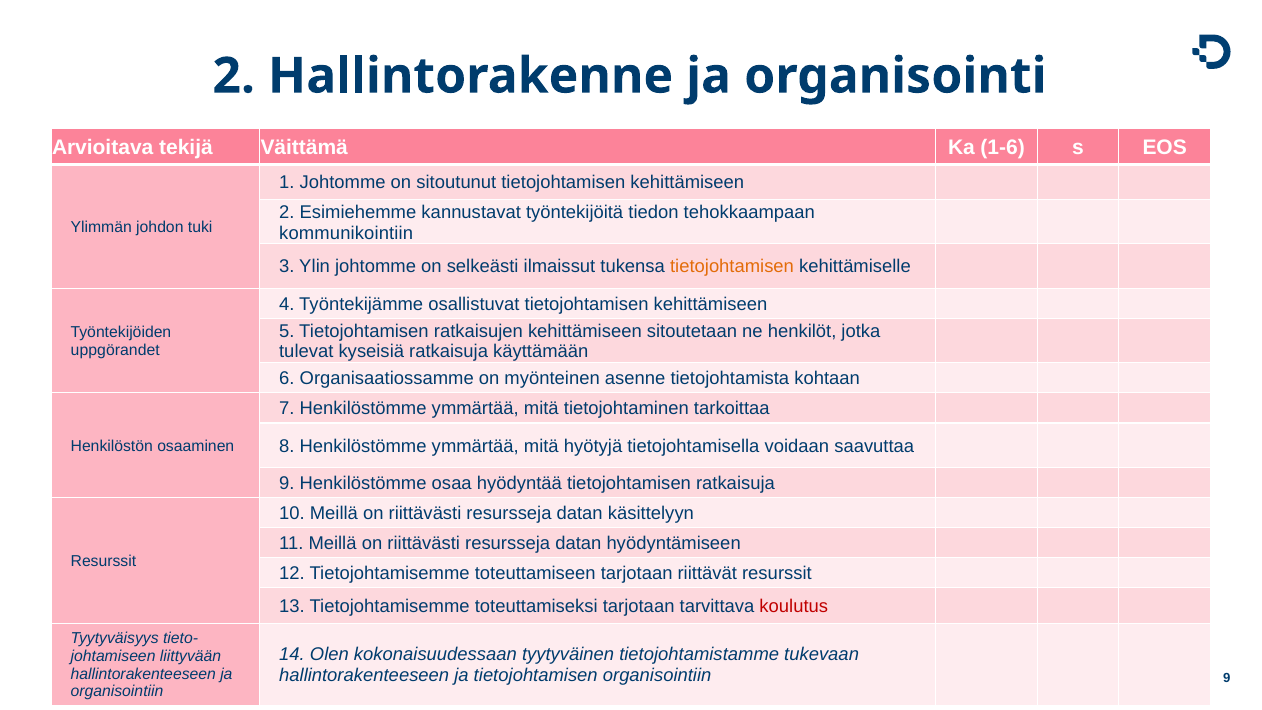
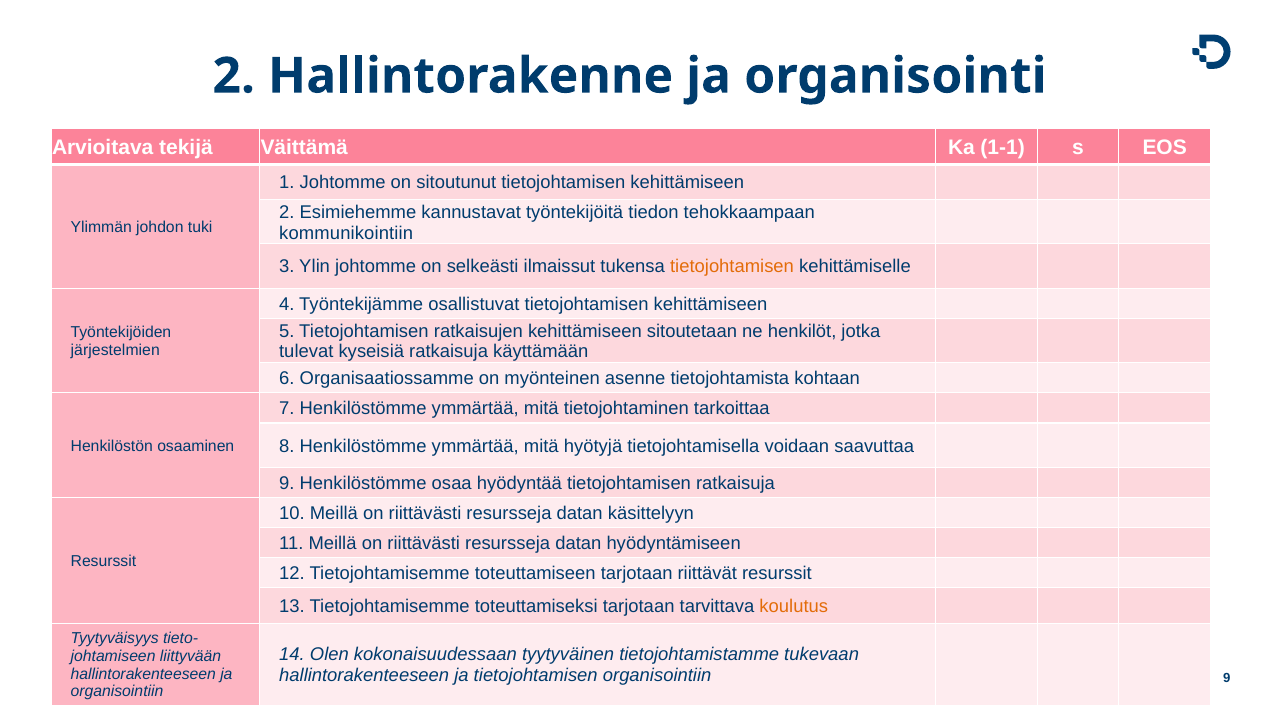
1-6: 1-6 -> 1-1 (1003, 147)
uppgörandet: uppgörandet -> järjestelmien (115, 350)
koulutus colour: red -> orange (794, 606)
